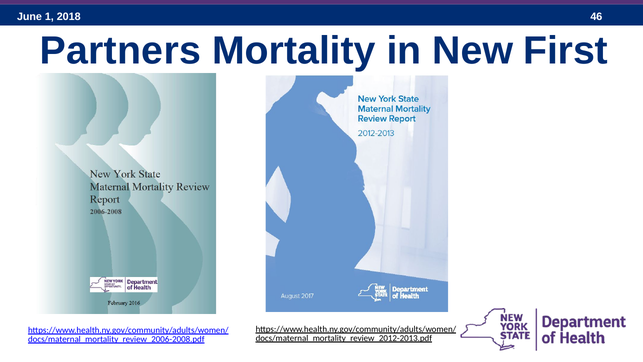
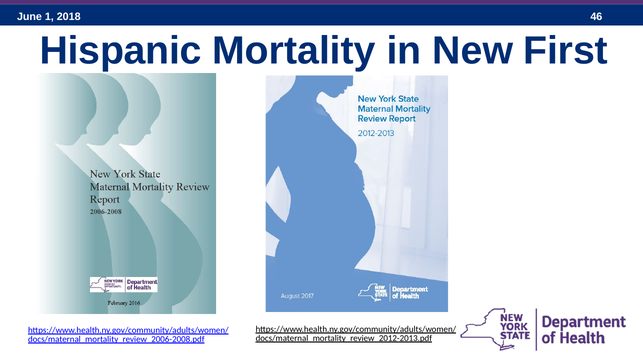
Partners: Partners -> Hispanic (121, 51)
